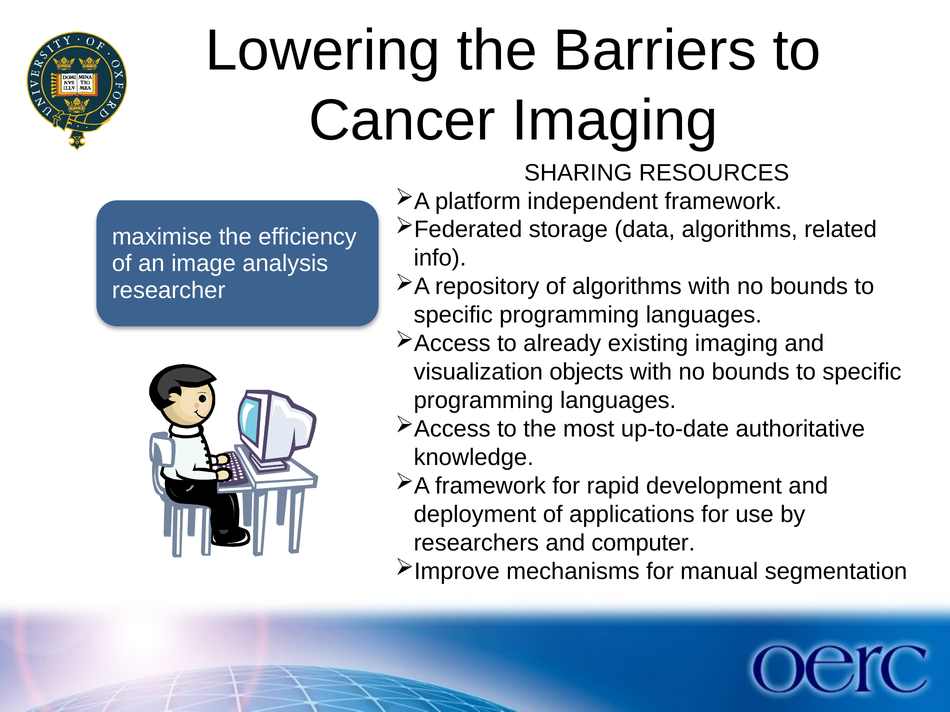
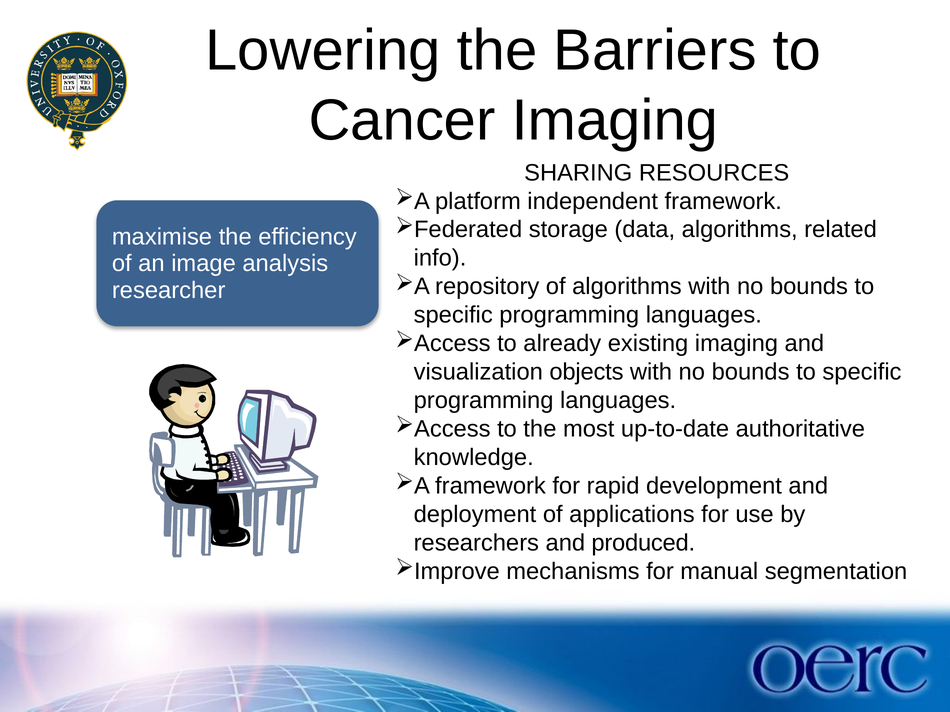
computer: computer -> produced (643, 543)
